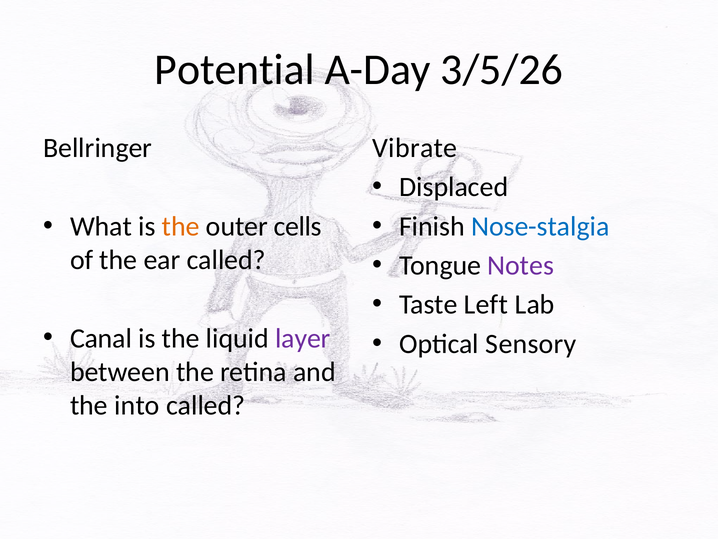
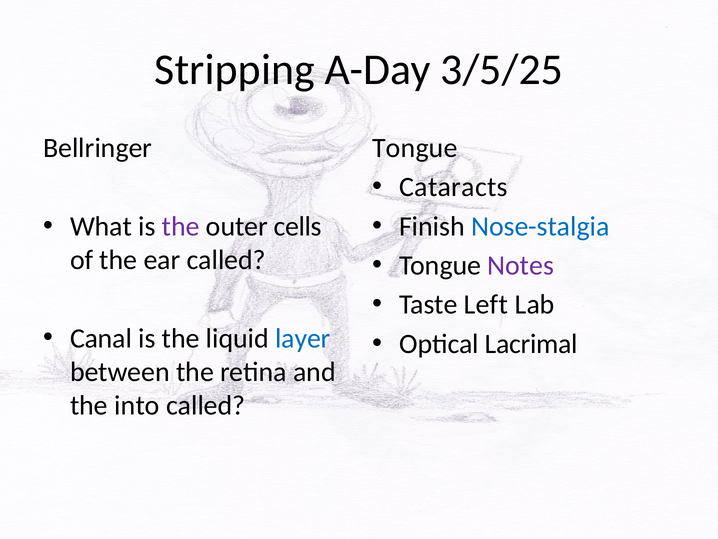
Potential: Potential -> Stripping (235, 70)
3/5/26: 3/5/26 -> 3/5/25 (502, 70)
Vibrate: Vibrate -> Tongue (415, 148)
Displaced: Displaced -> Cataracts (453, 187)
the colour: orange -> purple (181, 226)
layer colour: purple -> blue (303, 338)
Sensory: Sensory -> Lacrimal (531, 344)
